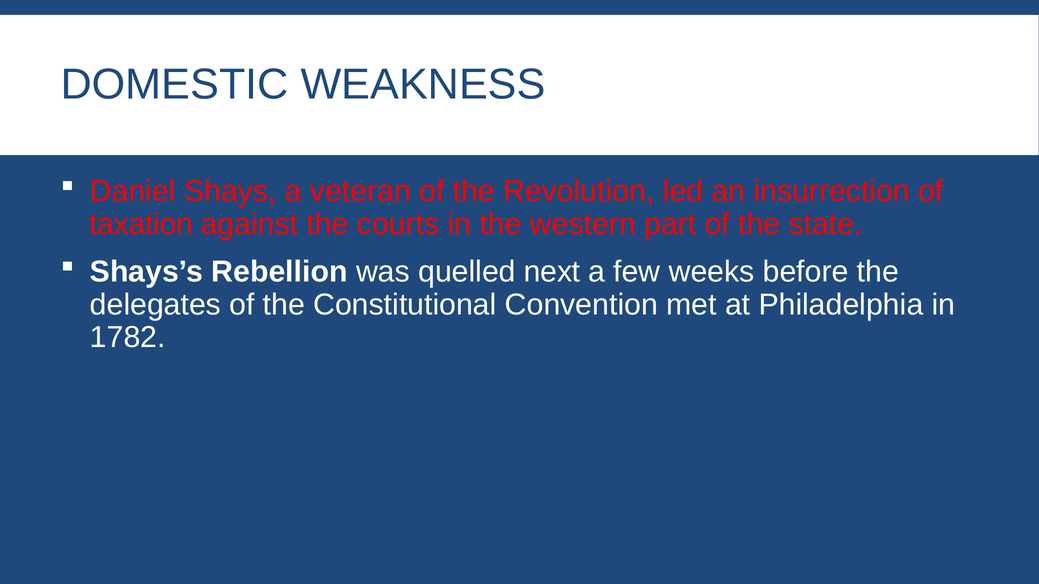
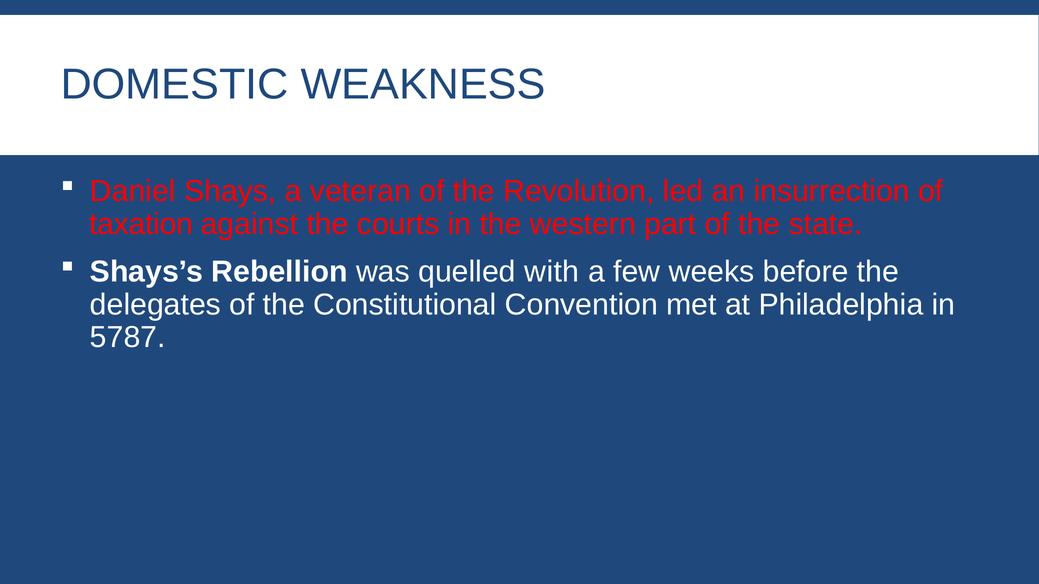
next: next -> with (552, 272)
1782: 1782 -> 5787 (128, 338)
